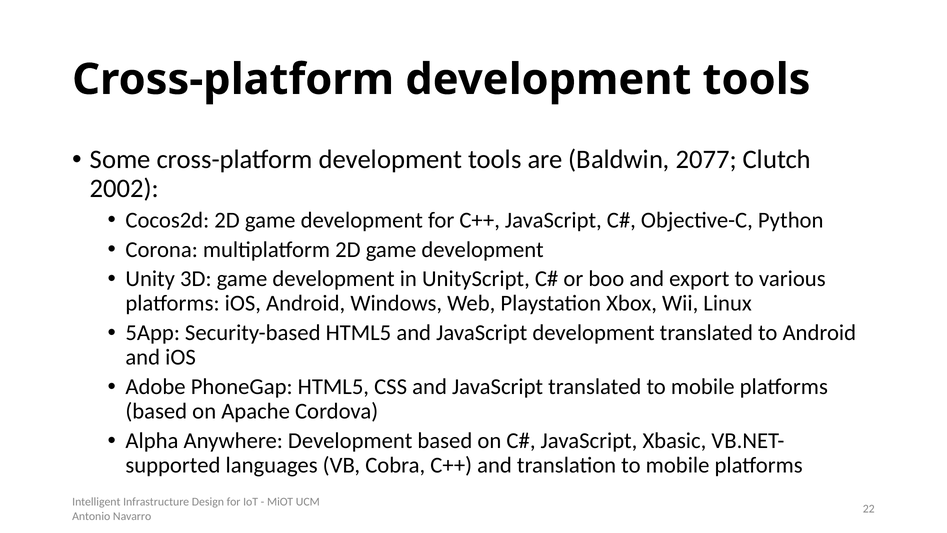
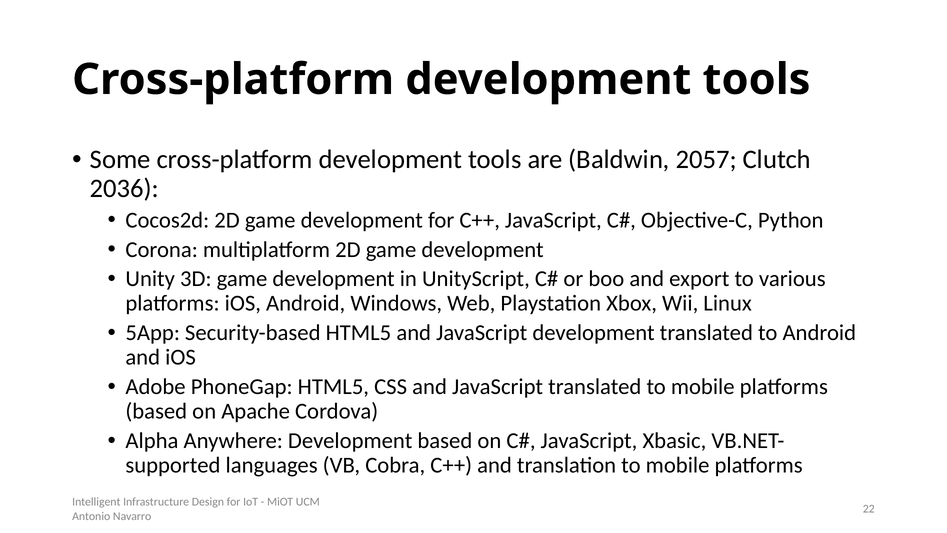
2077: 2077 -> 2057 (706, 160)
2002: 2002 -> 2036 (125, 188)
